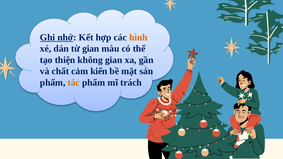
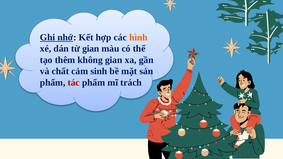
thiện: thiện -> thêm (65, 60)
kiến: kiến -> sinh (99, 71)
tác colour: orange -> red (74, 83)
